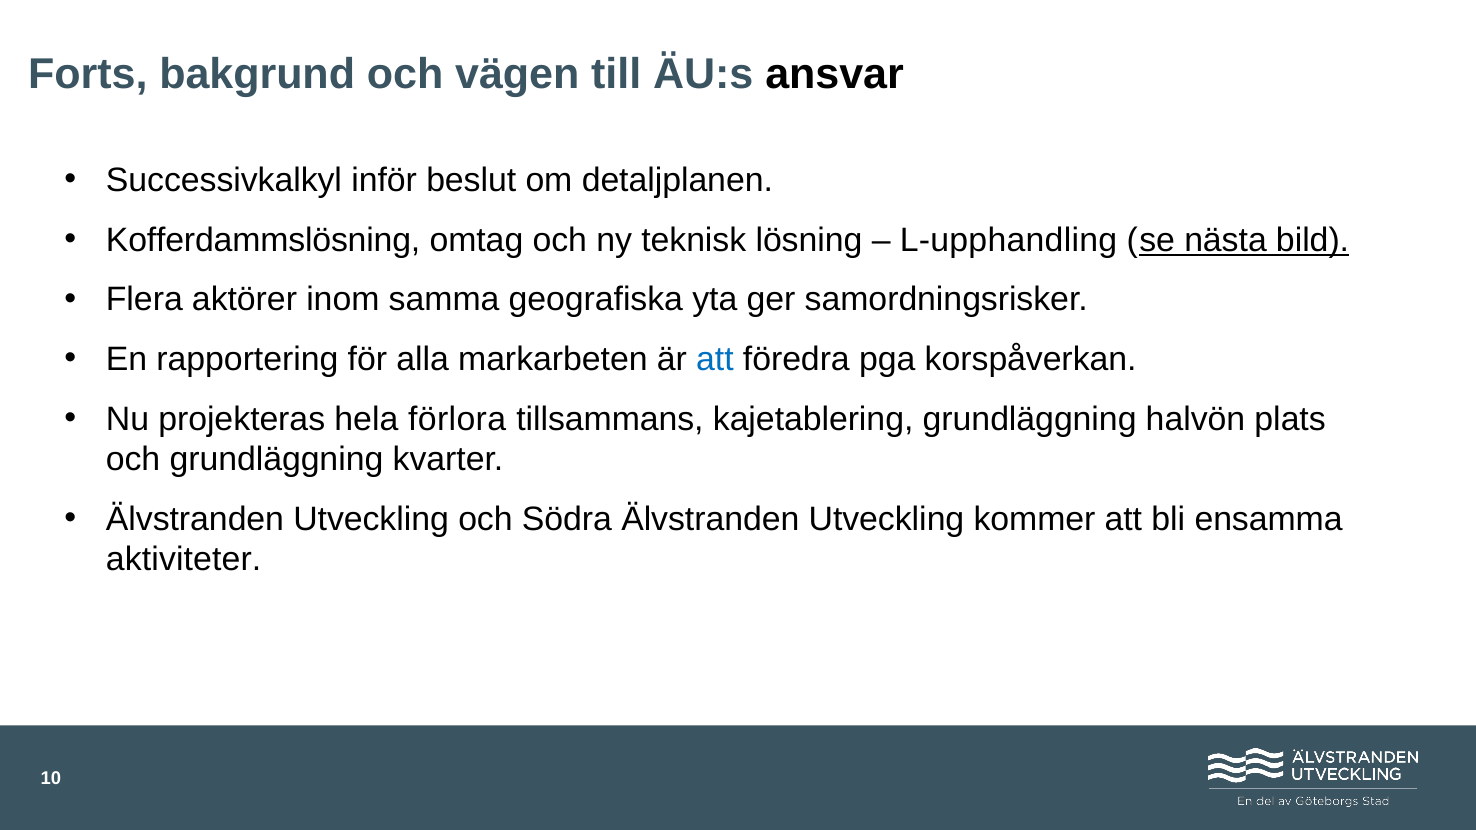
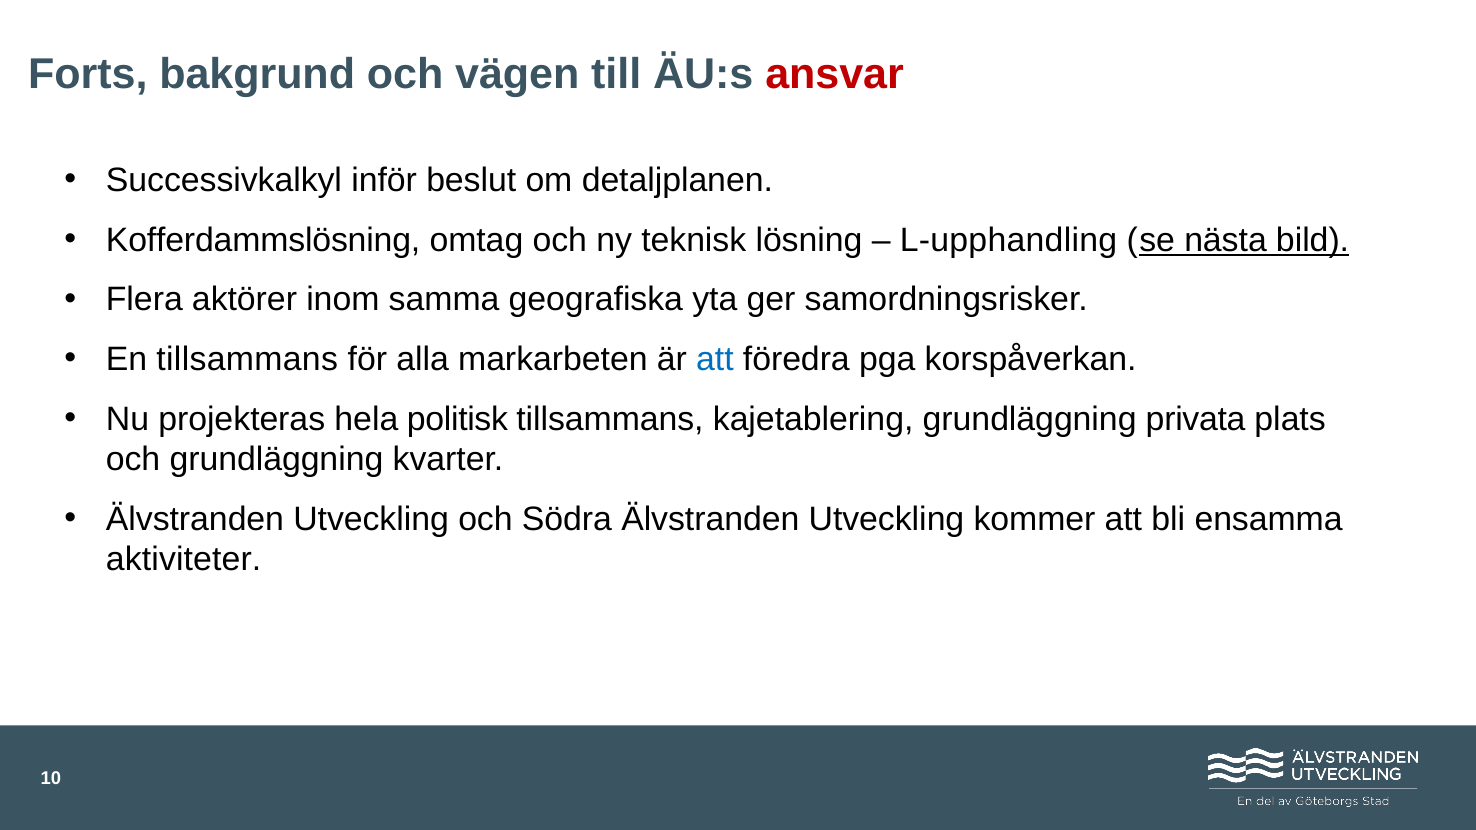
ansvar colour: black -> red (835, 75)
En rapportering: rapportering -> tillsammans (247, 360)
förlora: förlora -> politisk (457, 419)
halvön: halvön -> privata (1196, 419)
